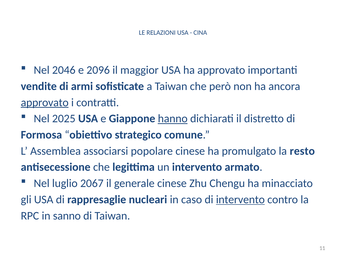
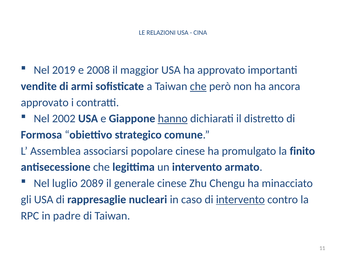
2046: 2046 -> 2019 (64, 70)
2096: 2096 -> 2008 (98, 70)
che underline: none -> present (198, 86)
approvato underline: present -> none (45, 102)
2025: 2025 -> 2002 (64, 118)
resto: resto -> finito (302, 151)
2067: 2067 -> 2089 (92, 183)
sanno: sanno -> padre (67, 215)
